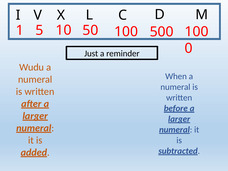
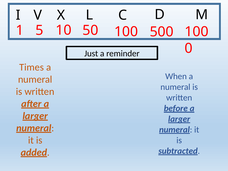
Wudu: Wudu -> Times (32, 67)
